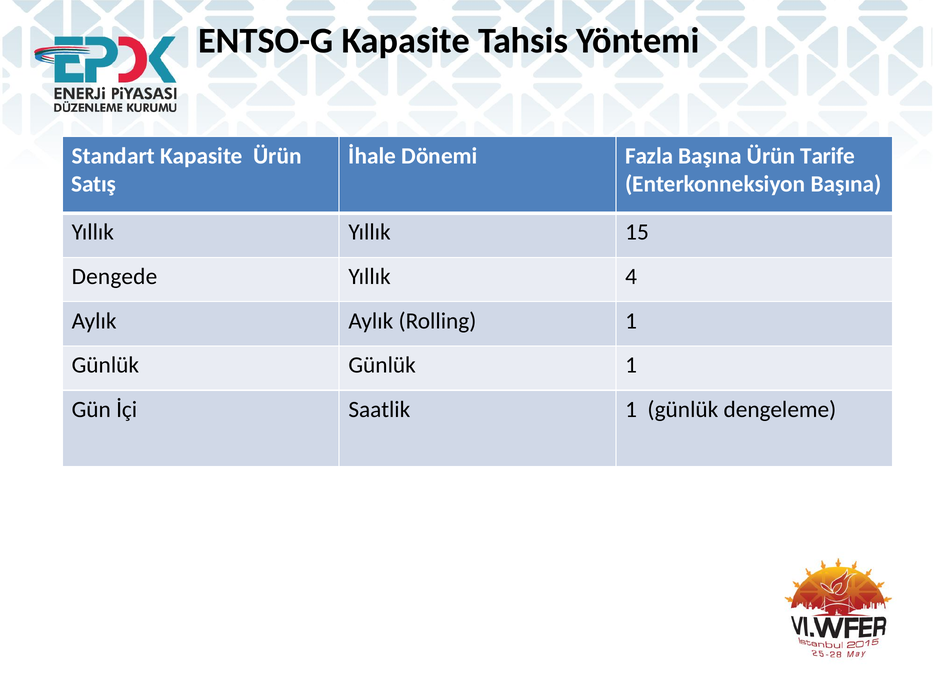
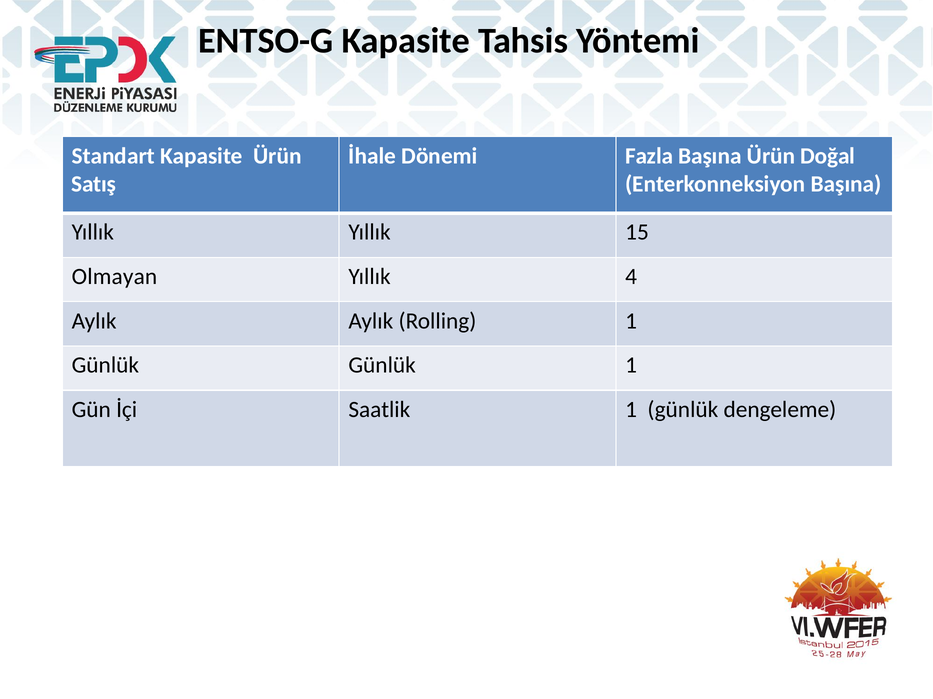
Tarife: Tarife -> Doğal (828, 156)
Dengede: Dengede -> Olmayan (114, 277)
